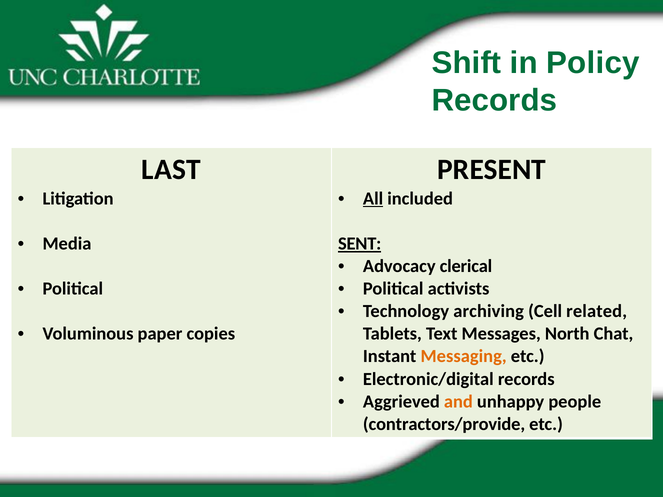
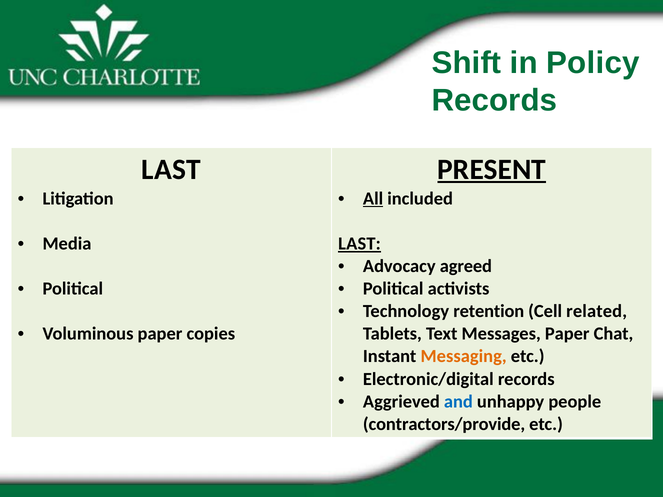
PRESENT underline: none -> present (492, 170)
SENT: SENT -> LAST (359, 244)
clerical: clerical -> agreed (466, 266)
archiving: archiving -> retention (489, 311)
Messages North: North -> Paper (567, 334)
and colour: orange -> blue (458, 402)
